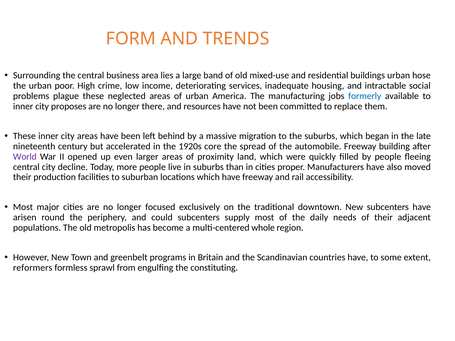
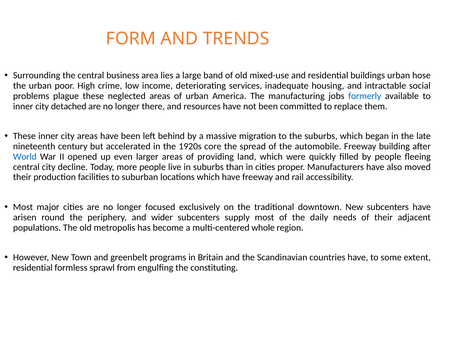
proposes: proposes -> detached (69, 106)
World colour: purple -> blue (25, 157)
proximity: proximity -> providing (216, 157)
could: could -> wider (162, 217)
reformers: reformers -> residential (33, 268)
